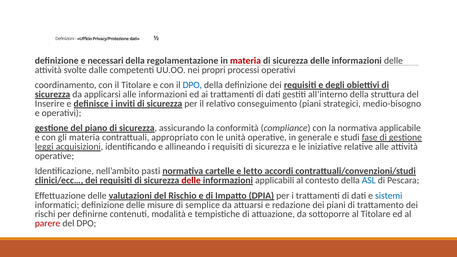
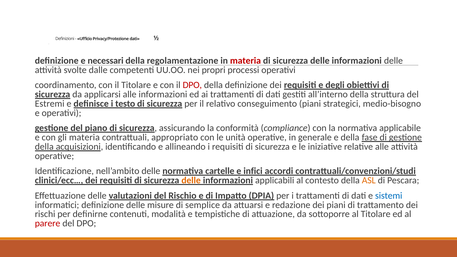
DPO colour: blue -> red (192, 85)
Inserire: Inserire -> Estremi (50, 104)
inviti: inviti -> testo (125, 104)
e studi: studi -> della (350, 137)
leggi: leggi -> della (44, 147)
nell’ambito pasti: pasti -> delle (151, 171)
letto: letto -> infici (253, 171)
delle colour: red -> orange (191, 180)
ASL colour: blue -> orange (369, 180)
